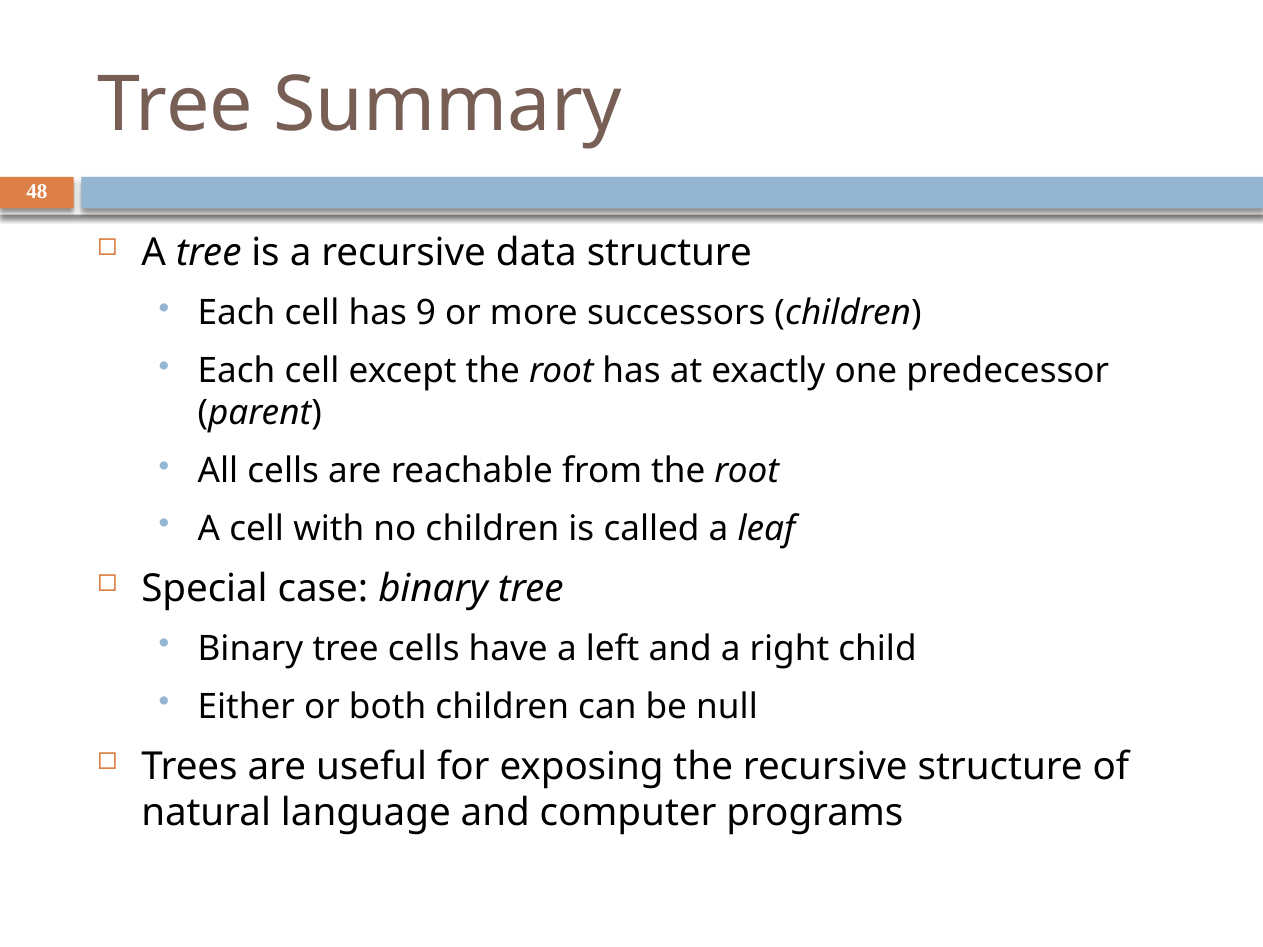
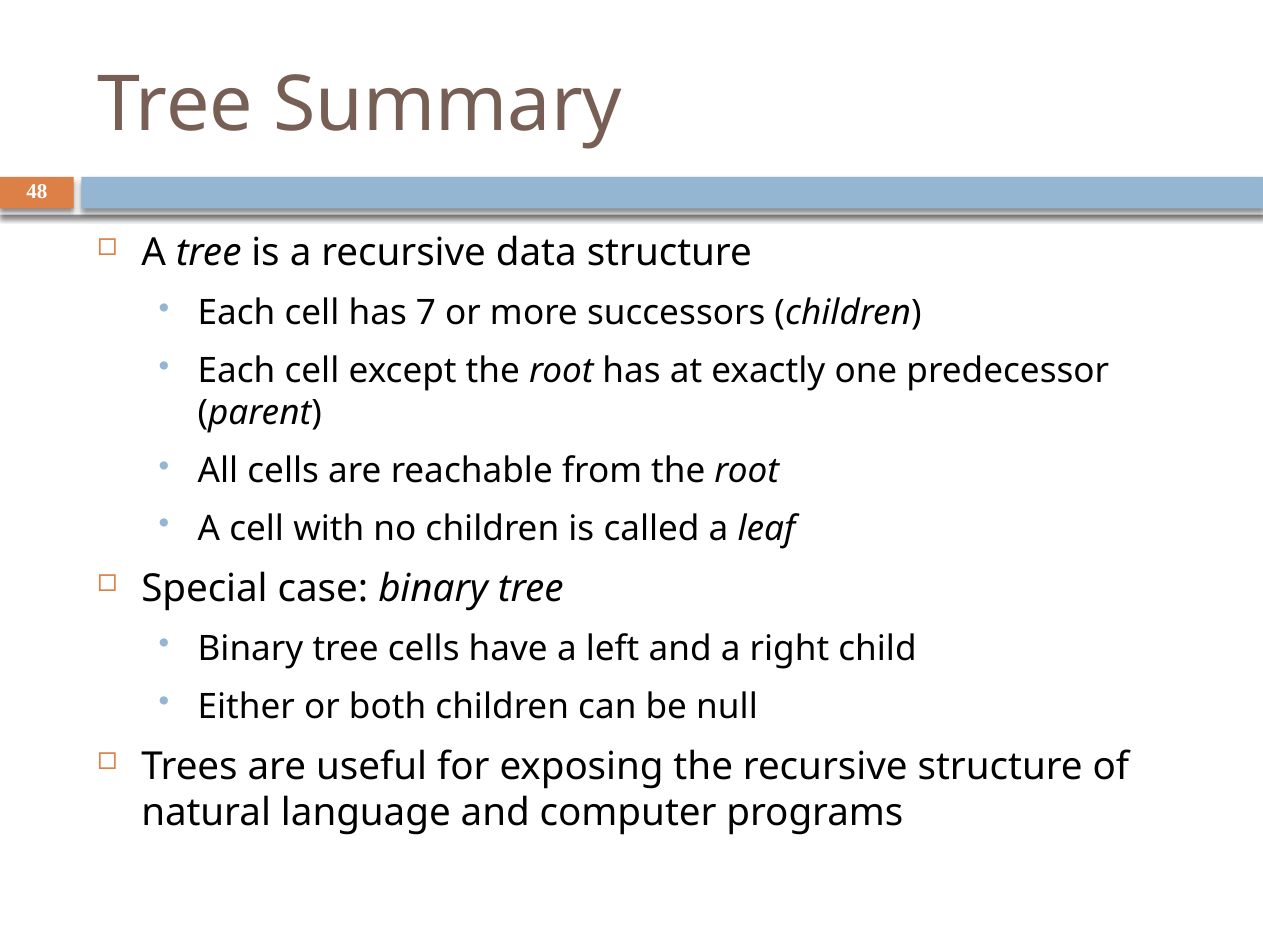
9: 9 -> 7 (426, 313)
